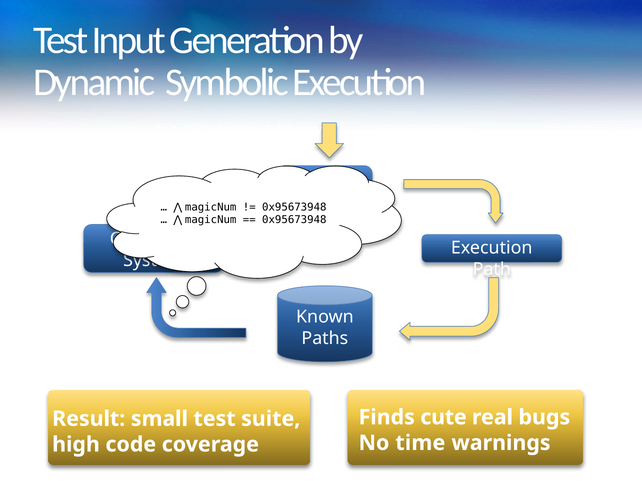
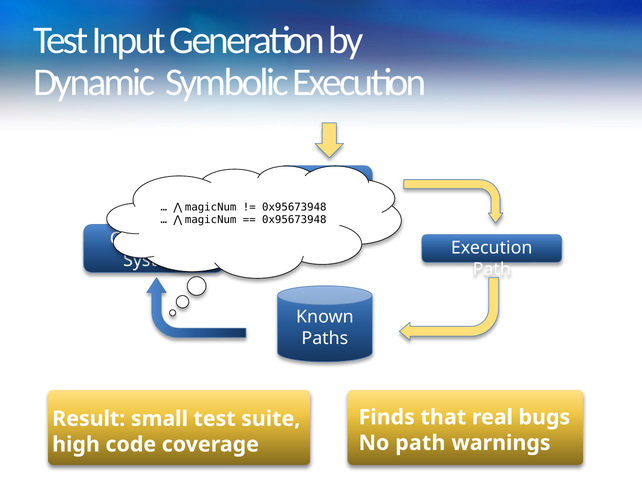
cute: cute -> that (443, 418)
No time: time -> path (420, 443)
